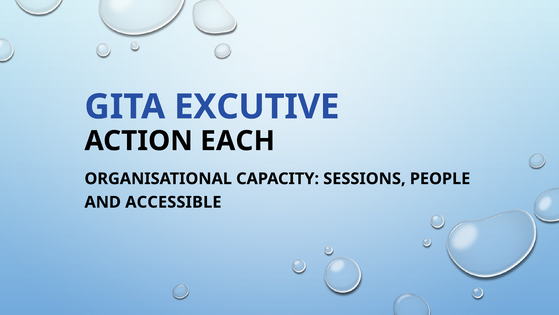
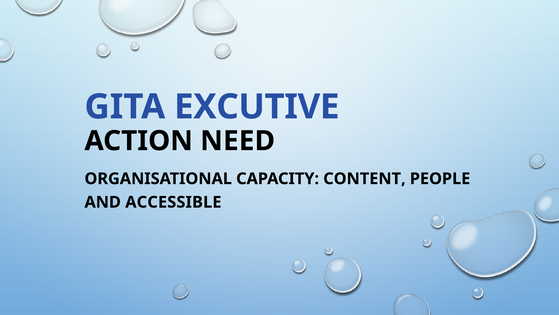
EACH: EACH -> NEED (238, 141)
SESSIONS: SESSIONS -> CONTENT (364, 178)
